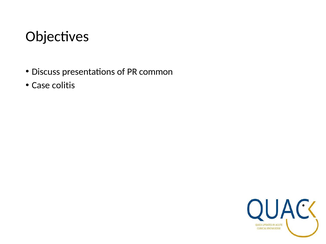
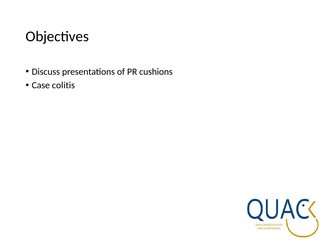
common: common -> cushions (156, 72)
